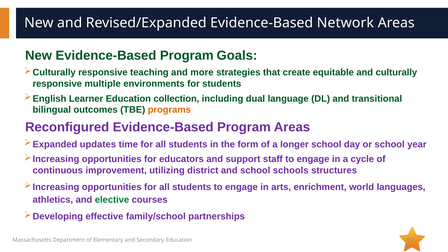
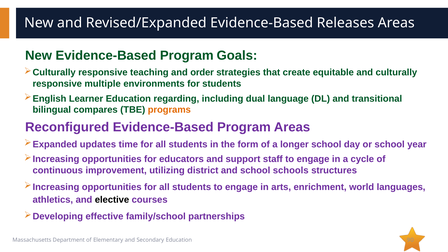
Network: Network -> Releases (345, 23)
more: more -> order (202, 73)
collection: collection -> regarding (176, 99)
outcomes: outcomes -> compares (96, 110)
elective colour: green -> black (112, 200)
